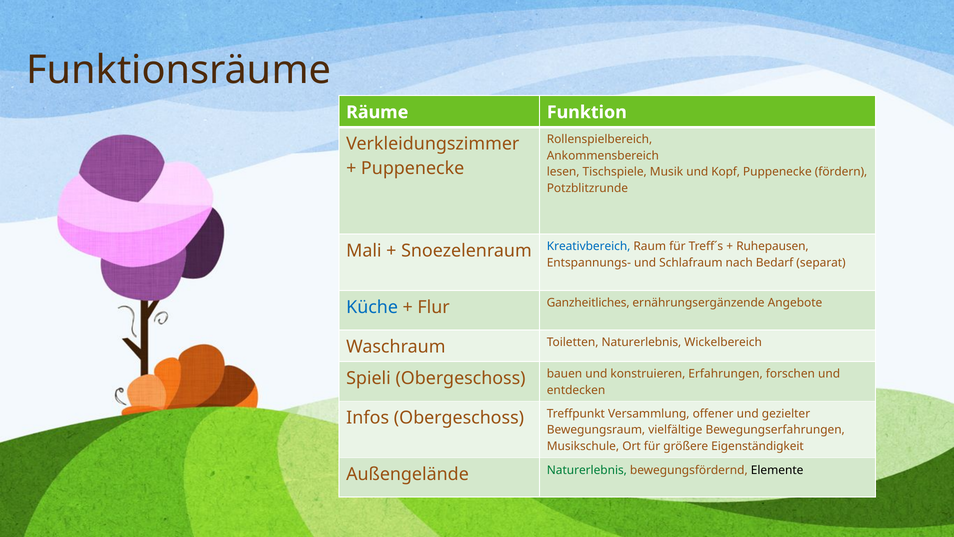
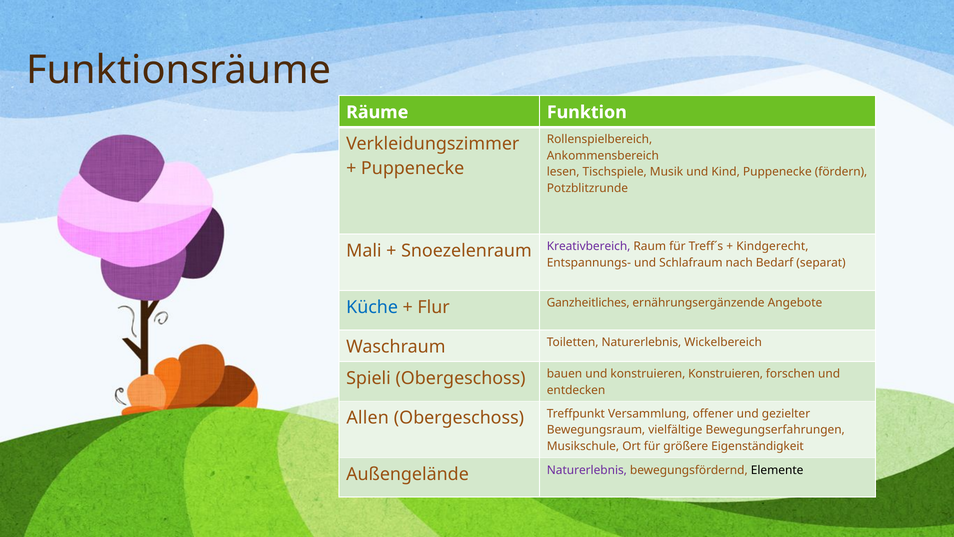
Kopf: Kopf -> Kind (726, 172)
Kreativbereich colour: blue -> purple (589, 246)
Ruhepausen: Ruhepausen -> Kindgerecht (772, 246)
konstruieren Erfahrungen: Erfahrungen -> Konstruieren (726, 374)
Infos: Infos -> Allen (368, 418)
Naturerlebnis colour: green -> purple (587, 470)
